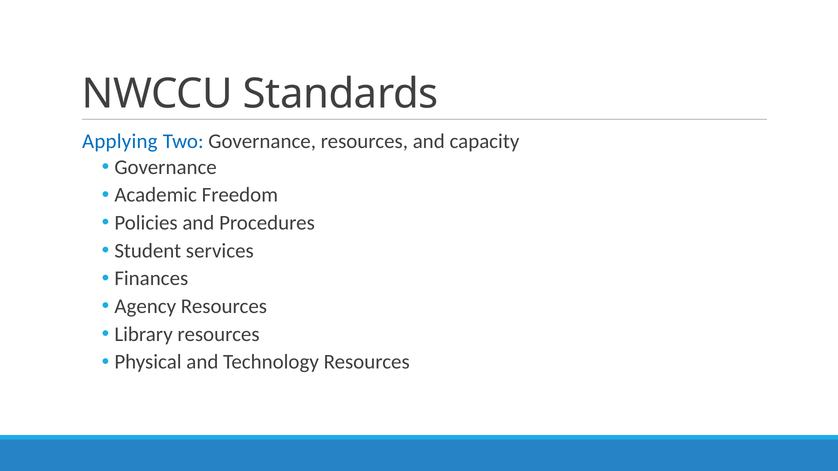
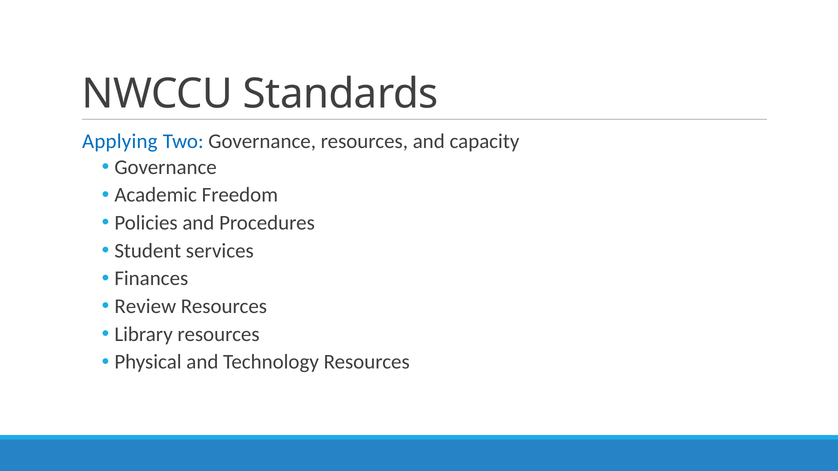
Agency: Agency -> Review (145, 307)
